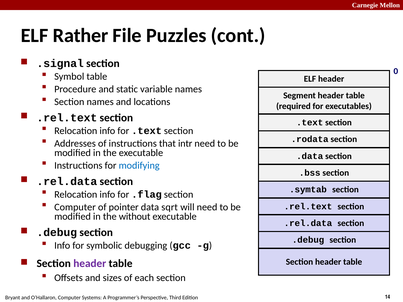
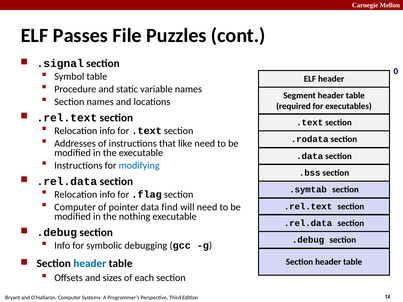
Rather: Rather -> Passes (80, 36)
intr: intr -> like (185, 144)
sqrt: sqrt -> find (170, 207)
without: without -> nothing (135, 217)
header colour: purple -> blue (90, 264)
